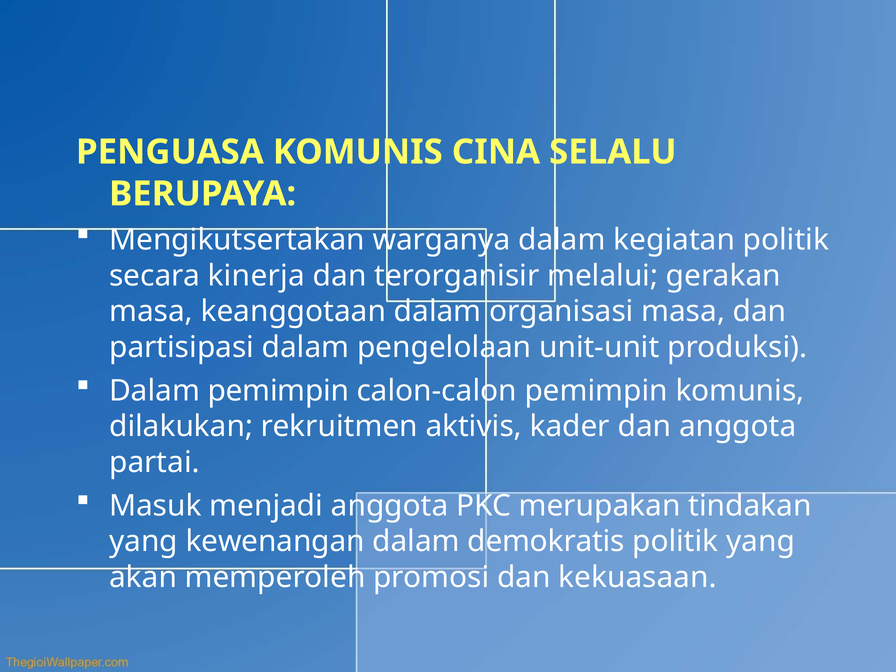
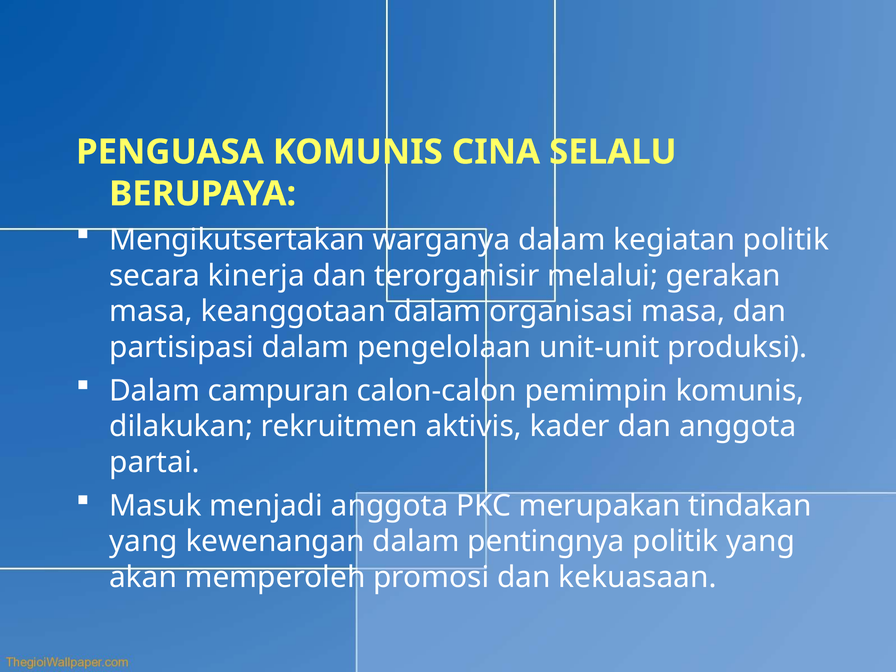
Dalam pemimpin: pemimpin -> campuran (278, 391)
demokratis: demokratis -> pentingnya (546, 541)
